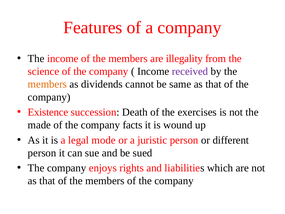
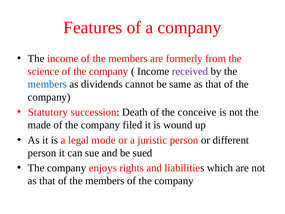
illegality: illegality -> formerly (184, 58)
members colour: orange -> blue (47, 84)
Existence: Existence -> Statutory (48, 112)
exercises: exercises -> conceive (197, 112)
facts: facts -> filed (132, 125)
